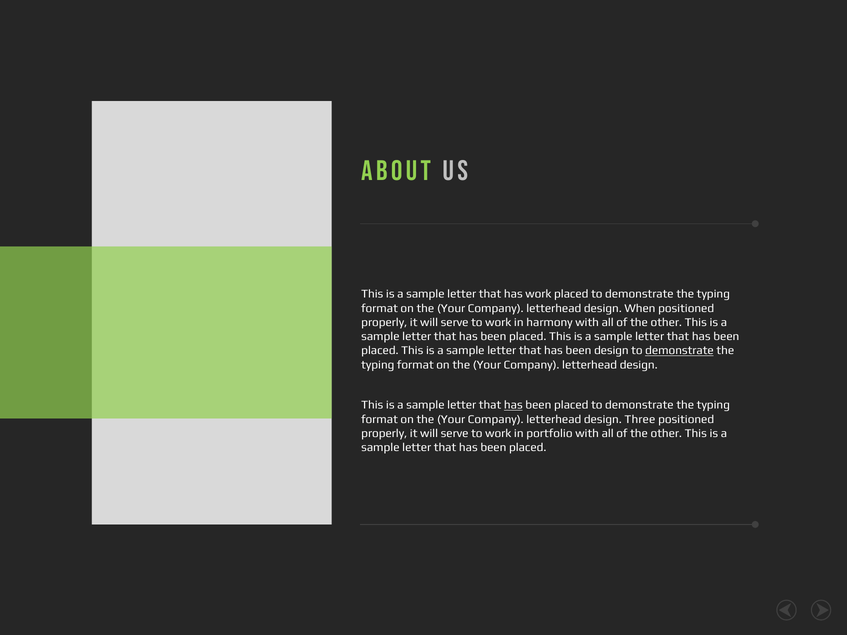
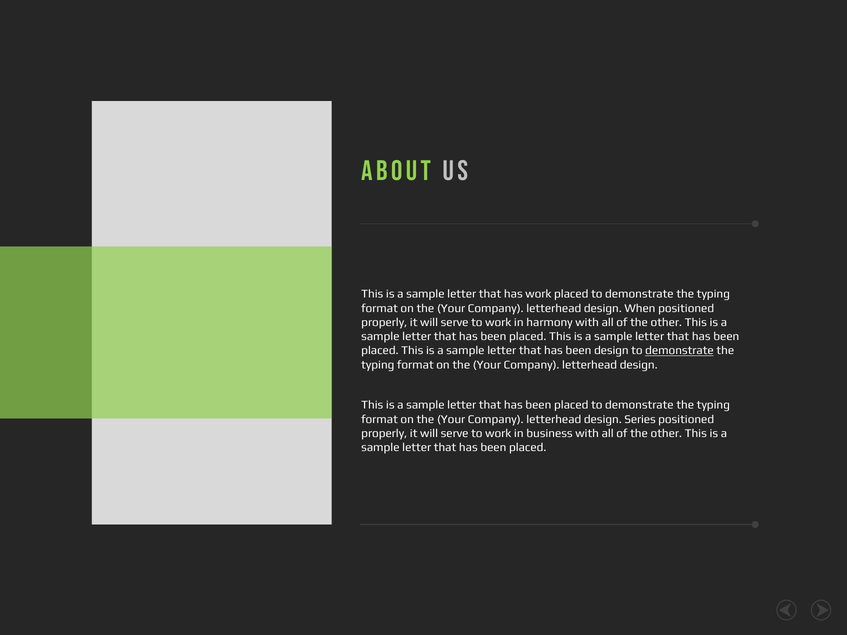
has underline: present -> none (513, 405)
Three: Three -> Series (640, 419)
portfolio: portfolio -> business (549, 434)
